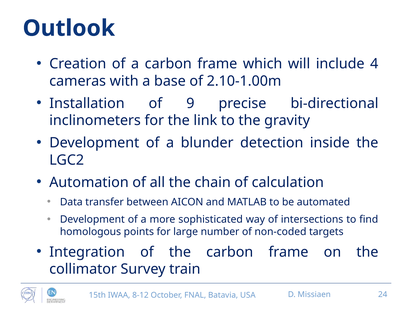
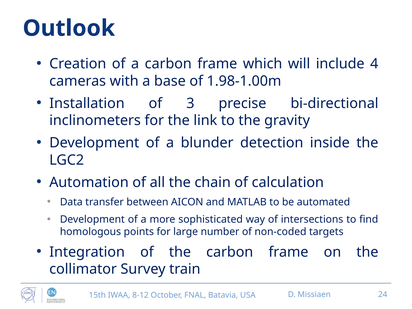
2.10-1.00m: 2.10-1.00m -> 1.98-1.00m (244, 81)
9: 9 -> 3 (190, 103)
